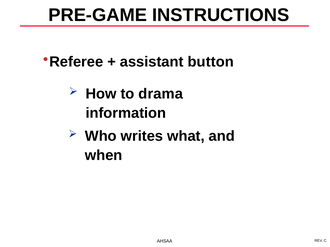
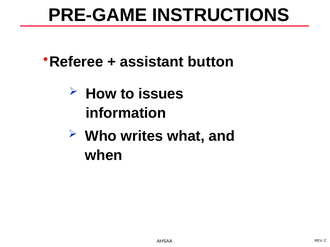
drama: drama -> issues (161, 94)
